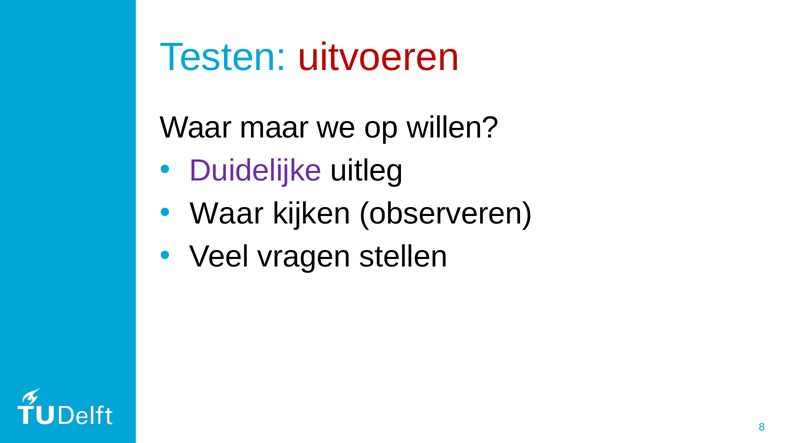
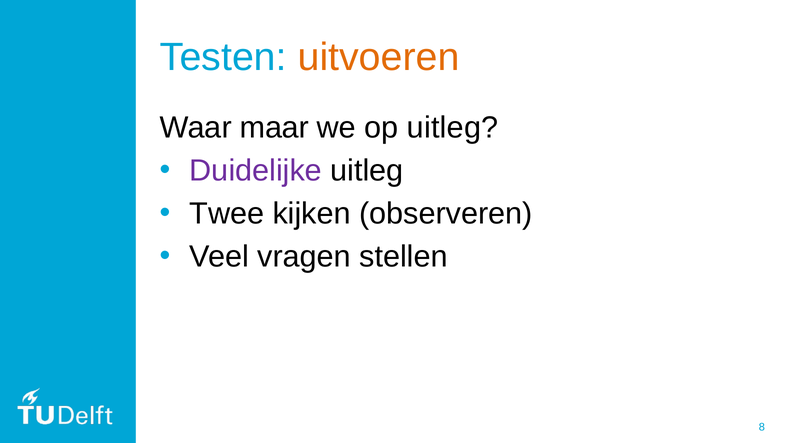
uitvoeren colour: red -> orange (379, 57)
op willen: willen -> uitleg (453, 128)
Waar: Waar -> Twee (227, 214)
